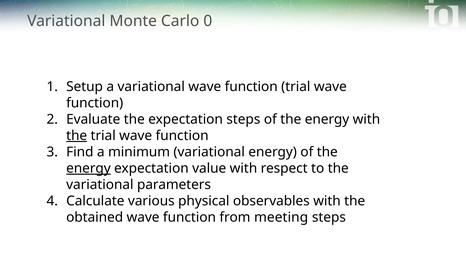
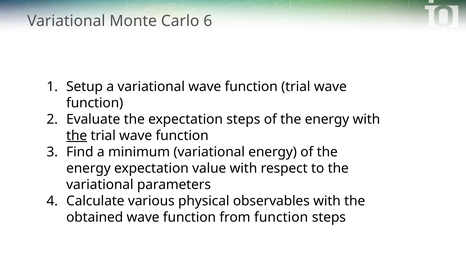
0: 0 -> 6 (208, 21)
energy underline: present -> none (88, 168)
from meeting: meeting -> function (281, 217)
